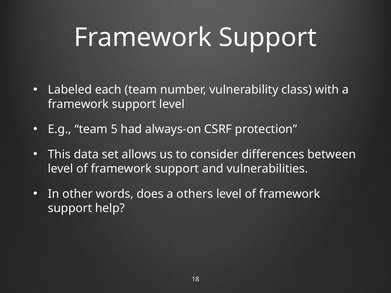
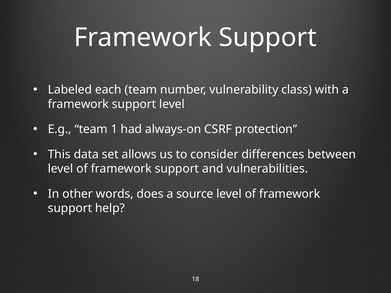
5: 5 -> 1 (114, 129)
others: others -> source (195, 194)
